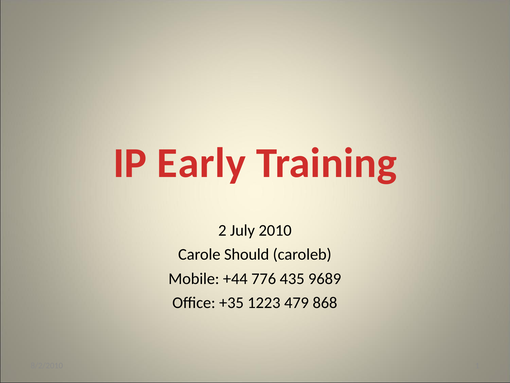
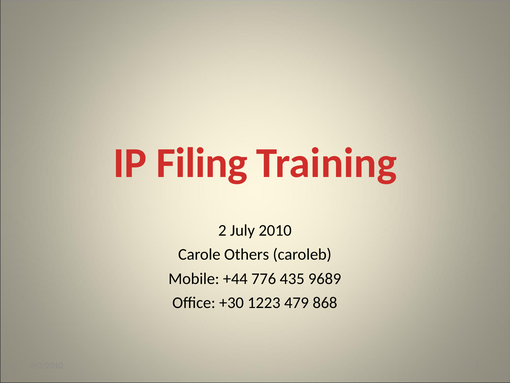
Early: Early -> Filing (202, 163)
Should: Should -> Others (247, 254)
+35: +35 -> +30 (231, 302)
